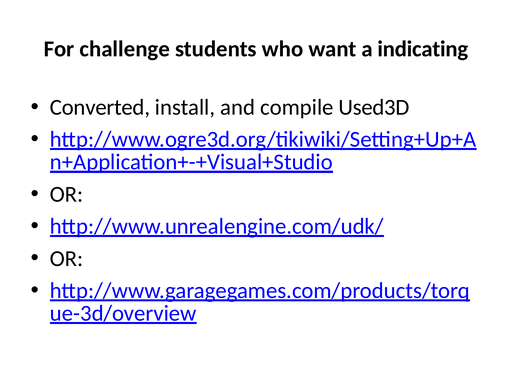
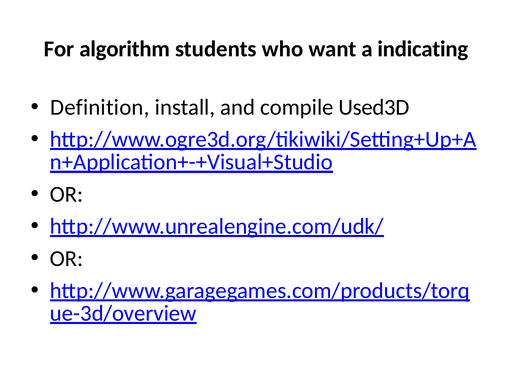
challenge: challenge -> algorithm (125, 49)
Converted: Converted -> Definition (100, 107)
